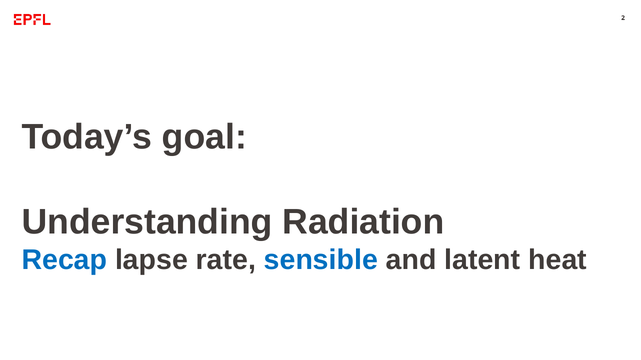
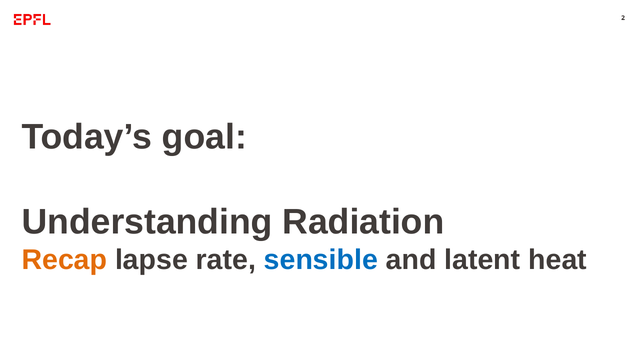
Recap colour: blue -> orange (64, 260)
